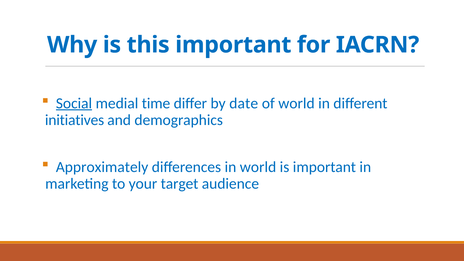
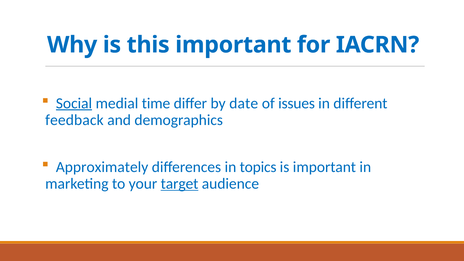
of world: world -> issues (297, 103)
initiatives: initiatives -> feedback (74, 120)
in world: world -> topics (258, 167)
target underline: none -> present (180, 184)
